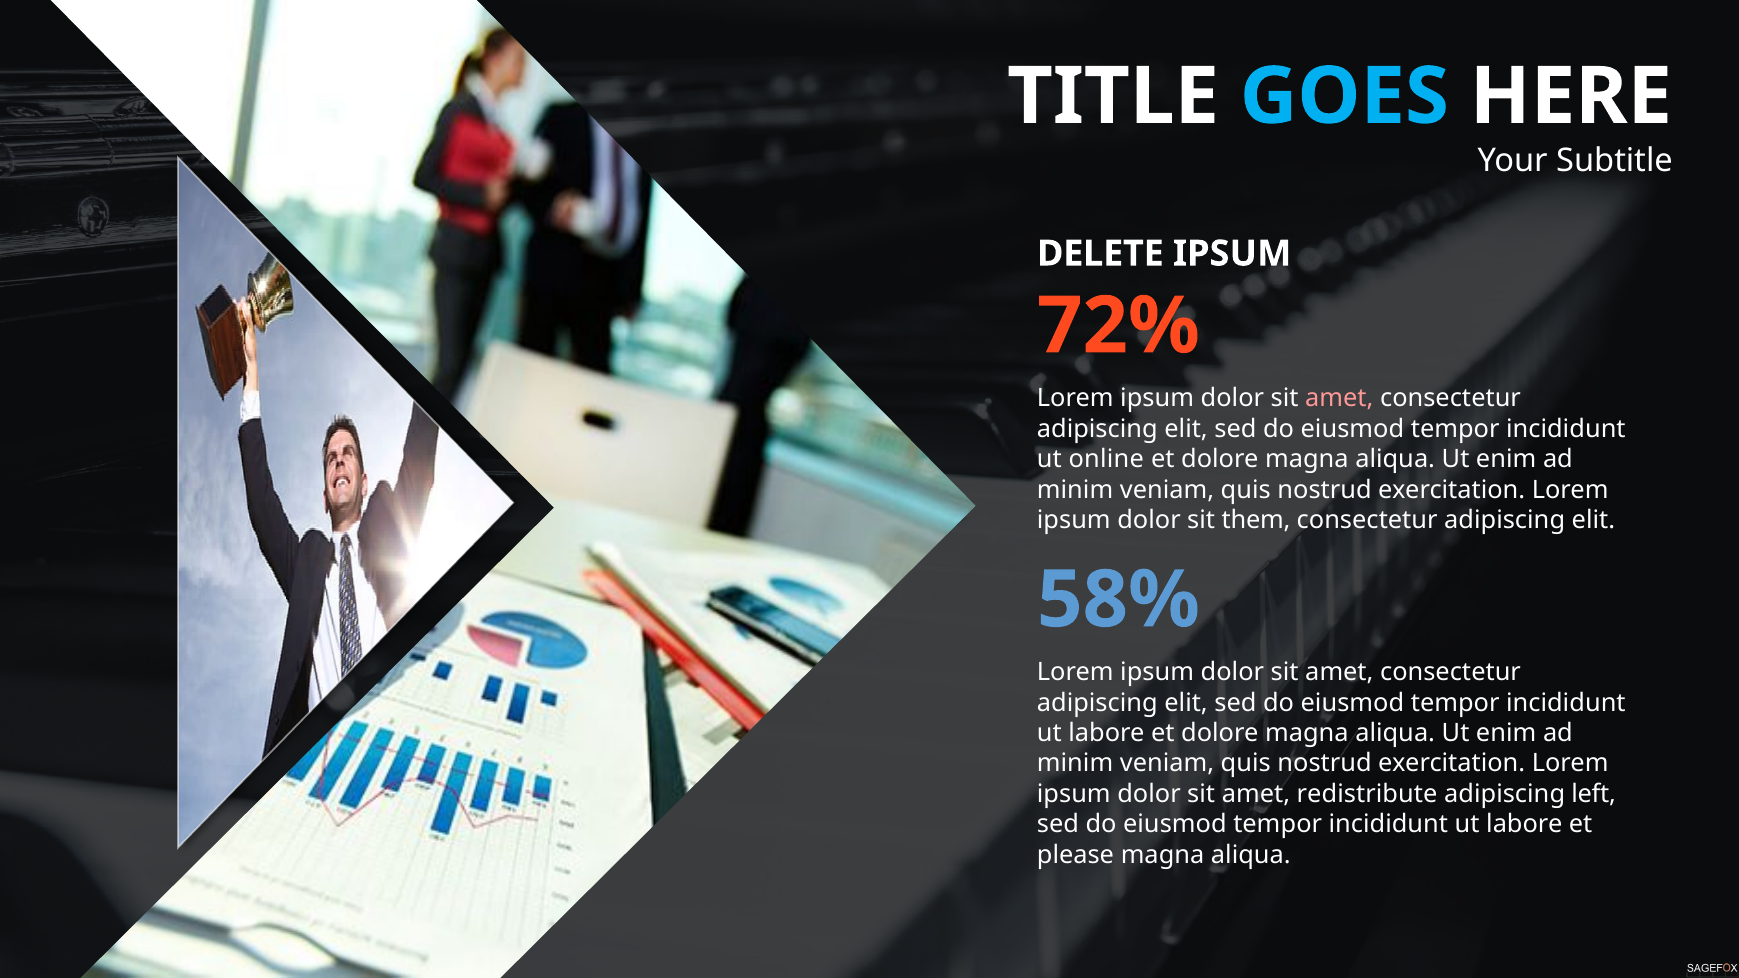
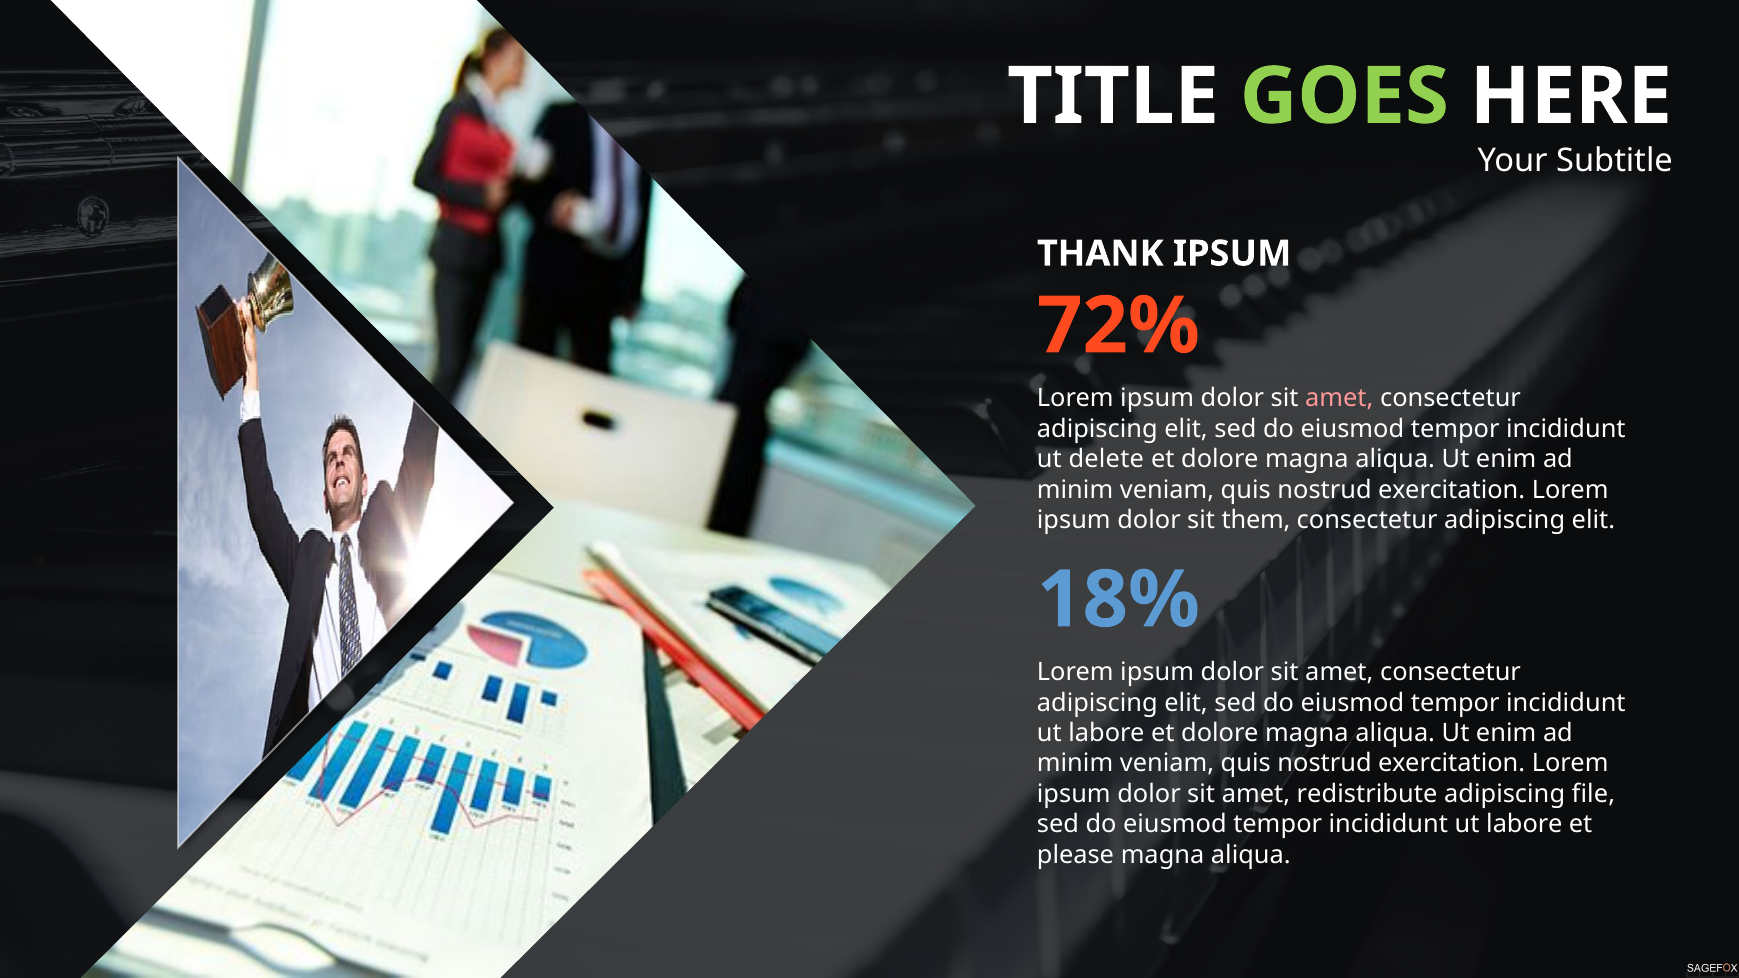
GOES colour: light blue -> light green (1344, 97)
DELETE: DELETE -> THANK (1100, 254)
online: online -> delete (1106, 459)
58%: 58% -> 18% (1118, 600)
left: left -> file (1593, 794)
